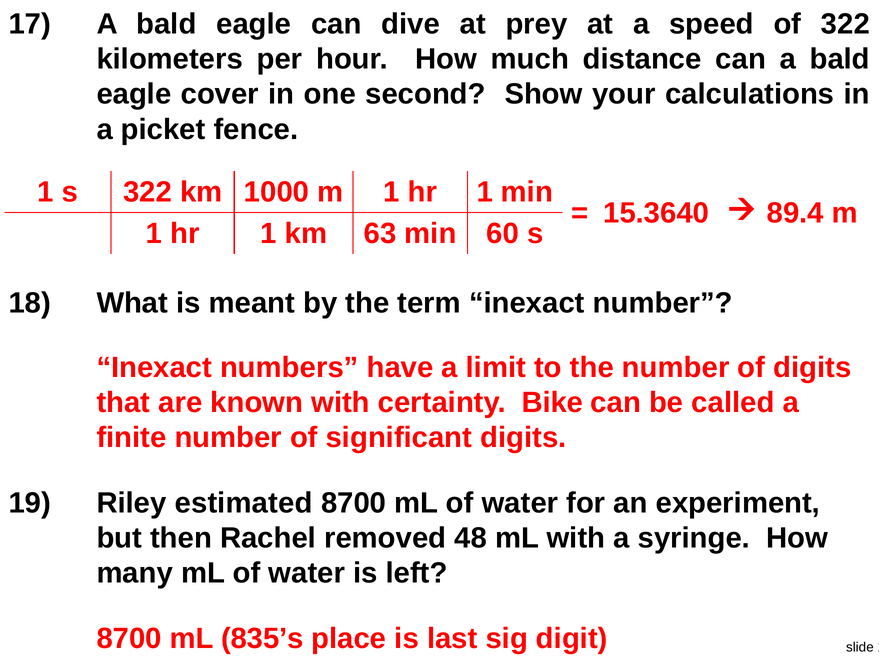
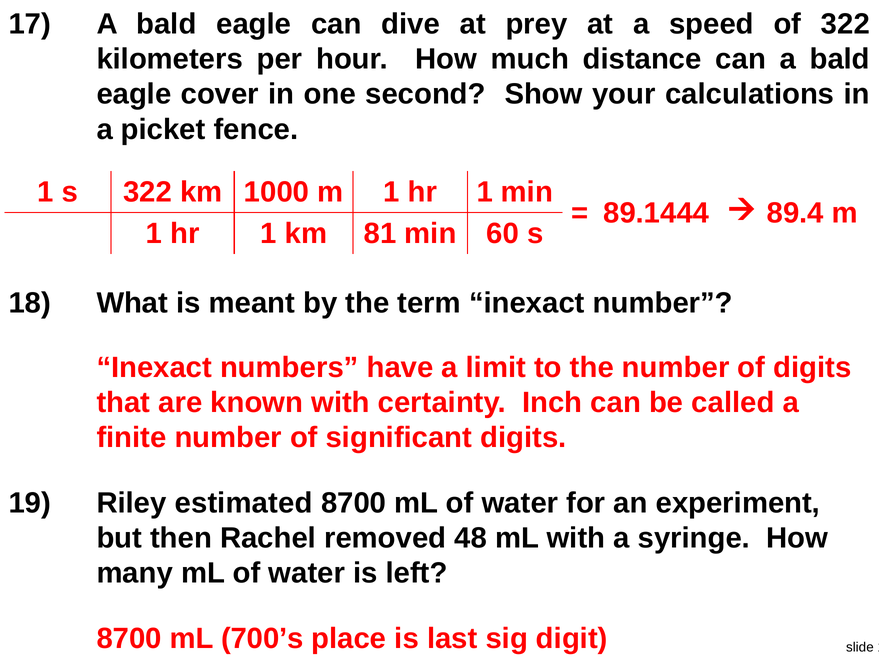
15.3640: 15.3640 -> 89.1444 (656, 213)
63: 63 -> 81 (380, 234)
Bike: Bike -> Inch (552, 403)
835’s: 835’s -> 700’s (262, 639)
